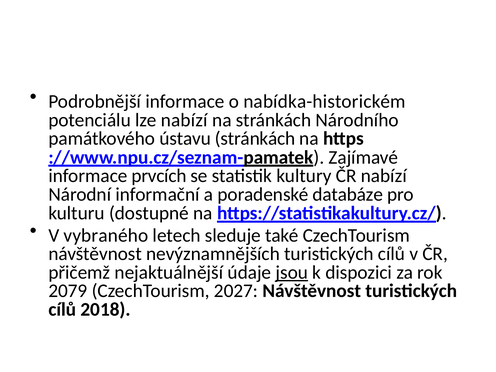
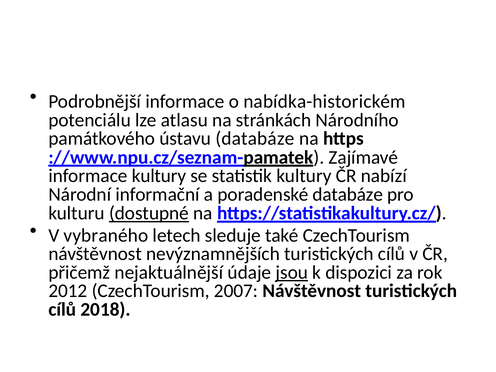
lze nabízí: nabízí -> atlasu (184, 120)
ústavu stránkách: stránkách -> databáze (255, 139)
informace prvcích: prvcích -> kultury (159, 176)
dostupné underline: none -> present (149, 213)
2079: 2079 -> 2012 (68, 291)
2027: 2027 -> 2007 (236, 291)
